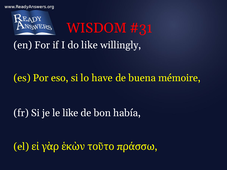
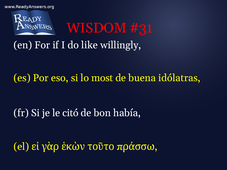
have: have -> most (102, 78)
mémoire: mémoire -> idólatras (179, 78)
le like: like -> citó (70, 113)
